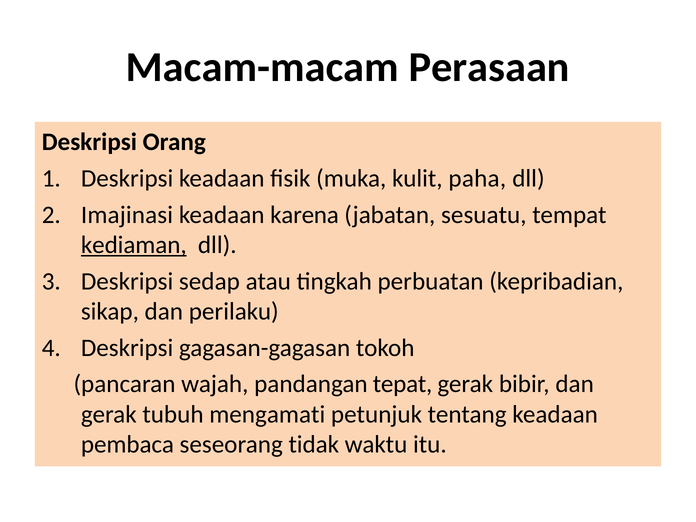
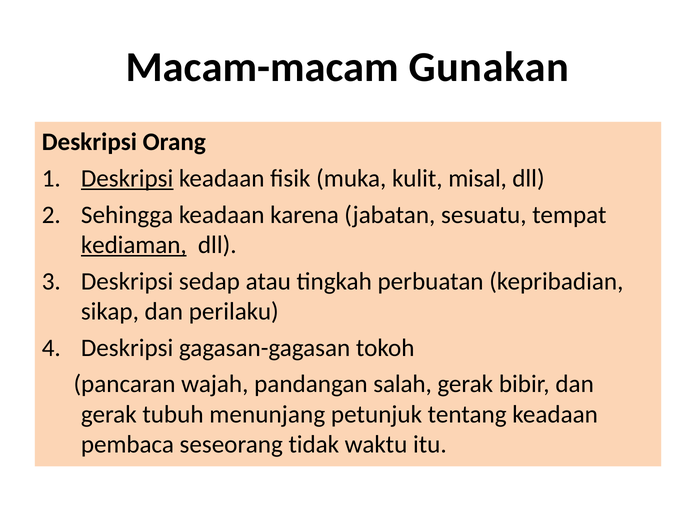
Perasaan: Perasaan -> Gunakan (489, 67)
Deskripsi underline: none -> present (127, 178)
paha: paha -> misal (478, 178)
Imajinasi: Imajinasi -> Sehingga (127, 215)
tepat: tepat -> salah (403, 384)
mengamati: mengamati -> menunjang (267, 414)
